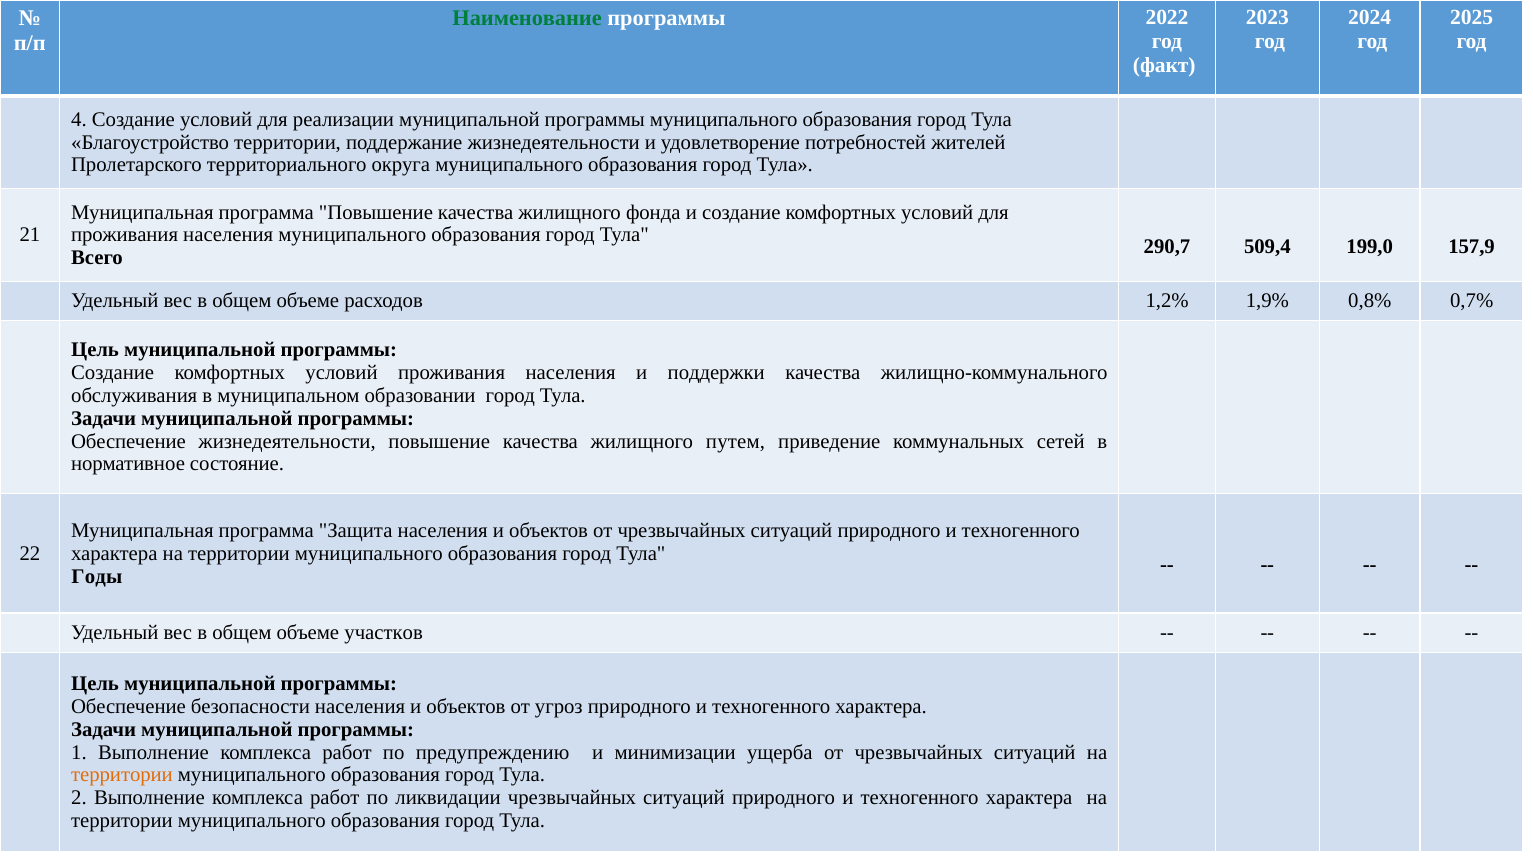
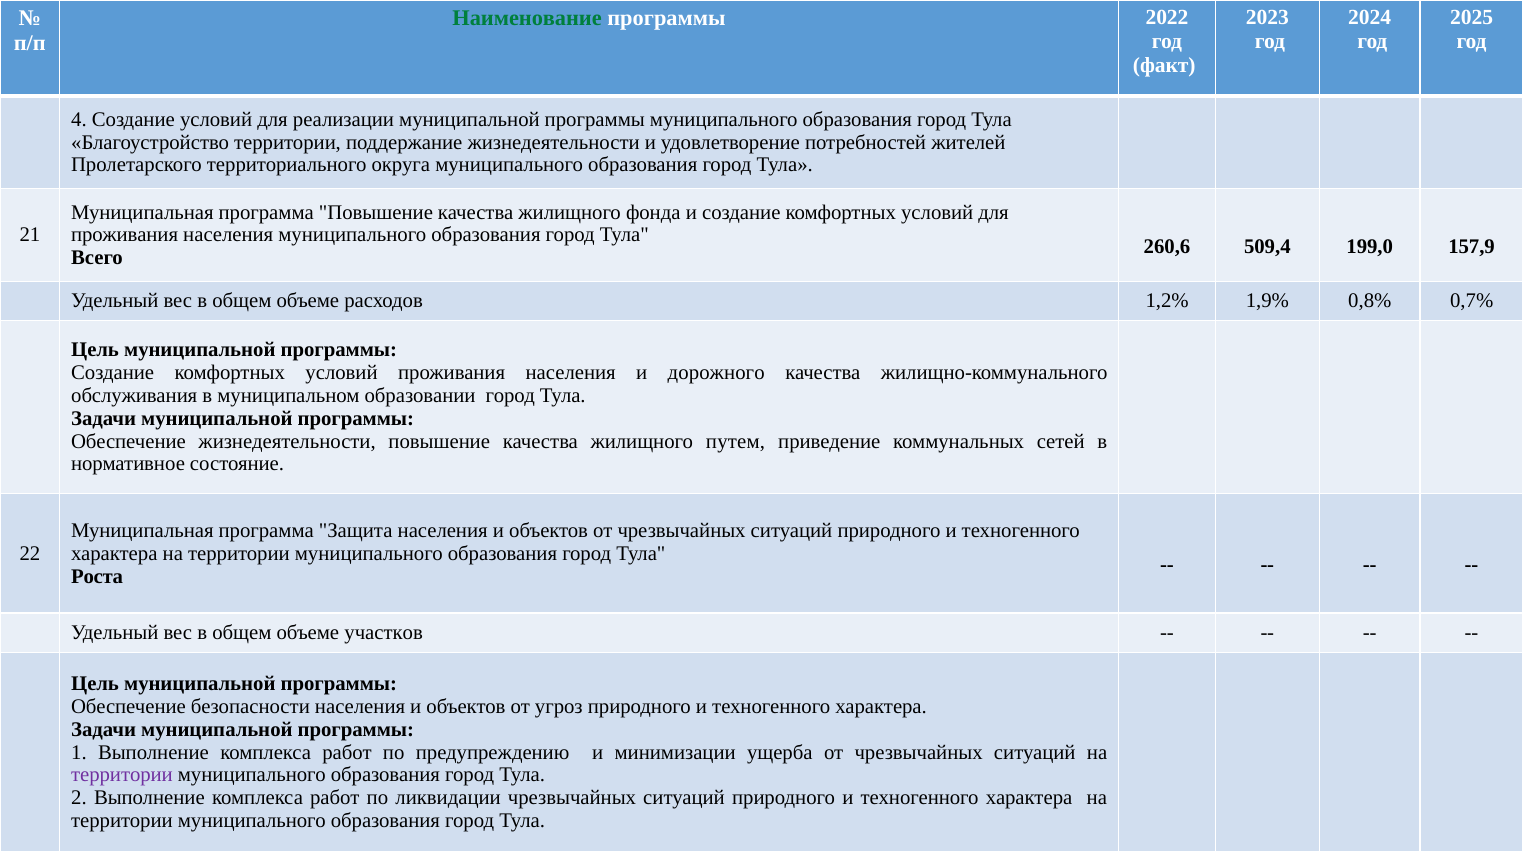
290,7: 290,7 -> 260,6 (1167, 247)
поддержки: поддержки -> дорожного (716, 373)
Годы: Годы -> Роста (97, 576)
территории colour: orange -> purple (122, 775)
